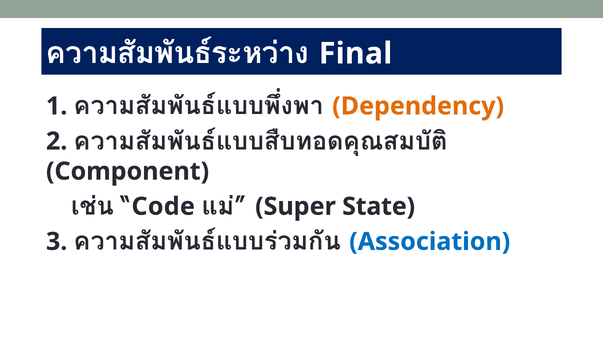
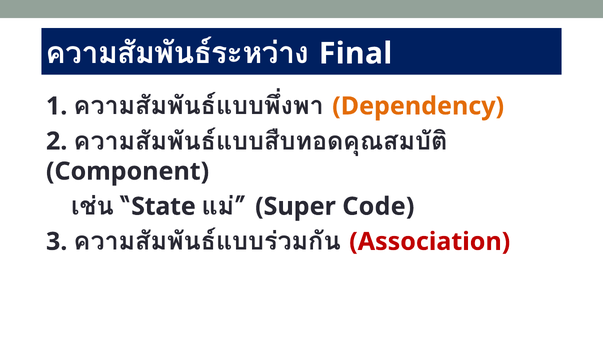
Code: Code -> State (163, 207)
State: State -> Code (378, 207)
Association colour: blue -> red (430, 242)
